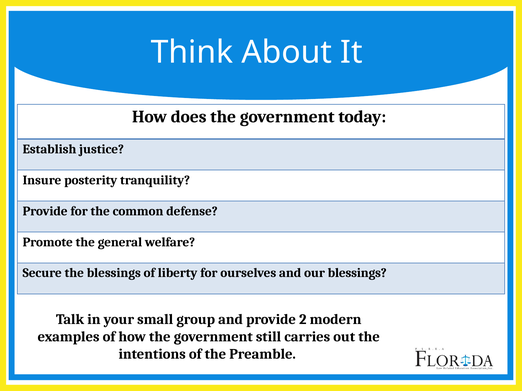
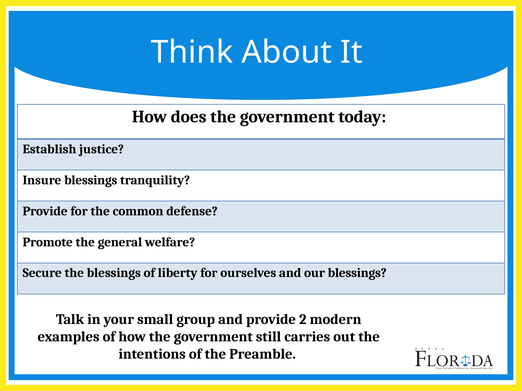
Insure posterity: posterity -> blessings (91, 180)
